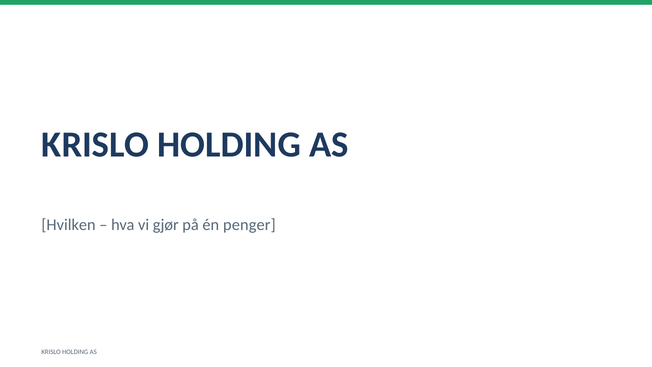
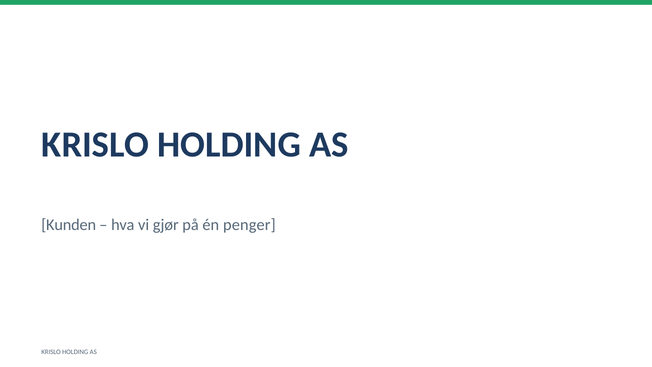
Hvilken: Hvilken -> Kunden (69, 225)
